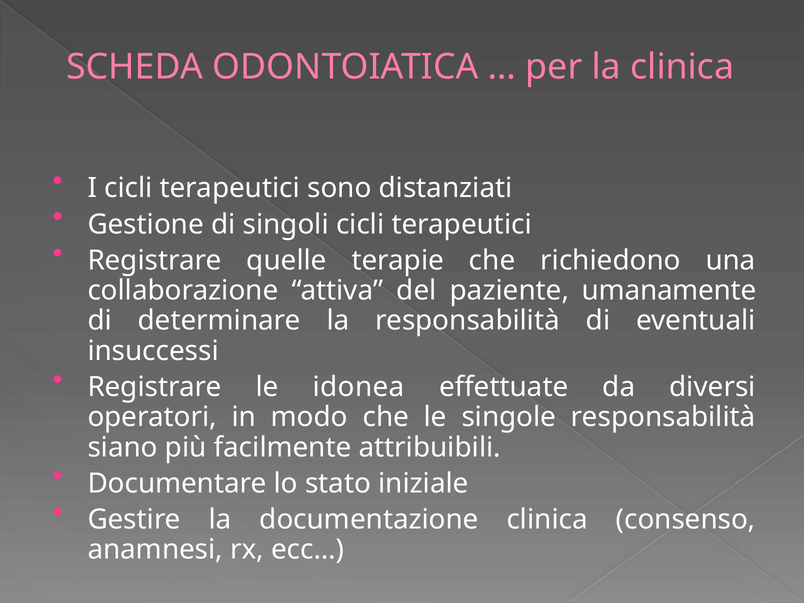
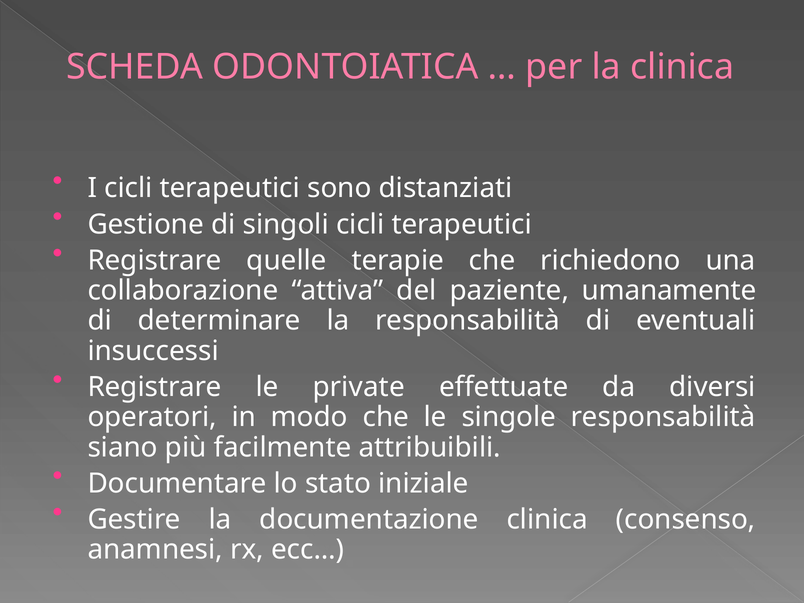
idonea: idonea -> private (359, 387)
